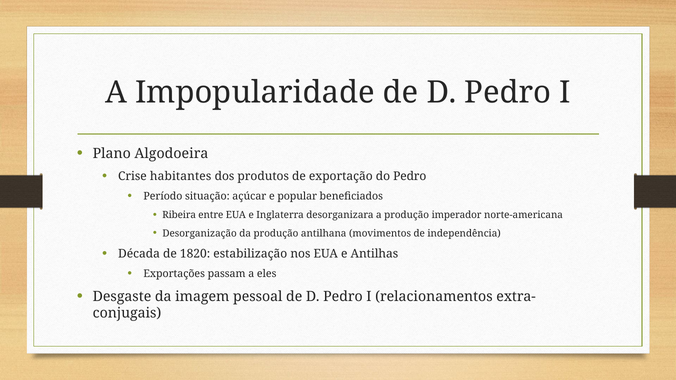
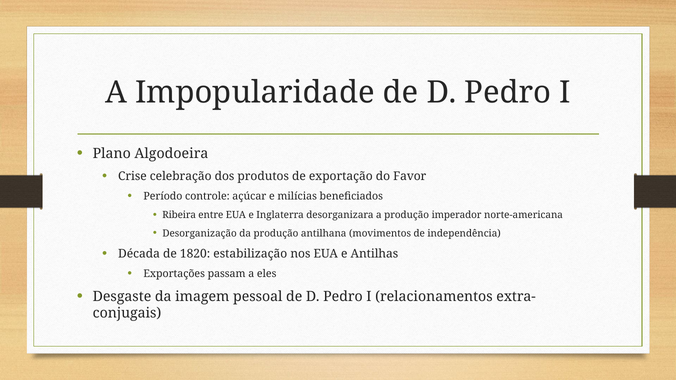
habitantes: habitantes -> celebração (181, 176)
do Pedro: Pedro -> Favor (410, 176)
situação: situação -> controle (207, 196)
popular: popular -> milícias (297, 196)
